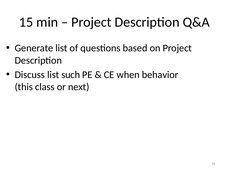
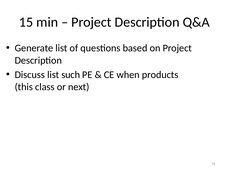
behavior: behavior -> products (160, 75)
